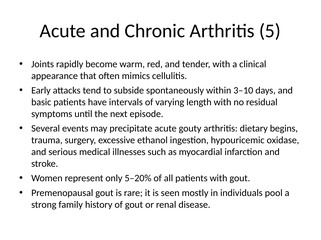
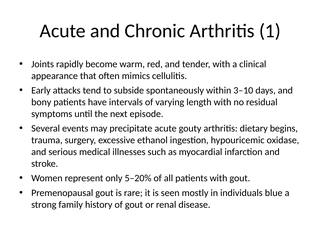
5: 5 -> 1 (270, 31)
basic: basic -> bony (41, 103)
pool: pool -> blue (274, 193)
